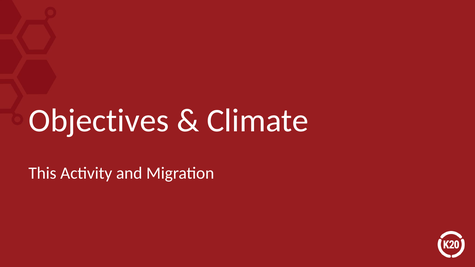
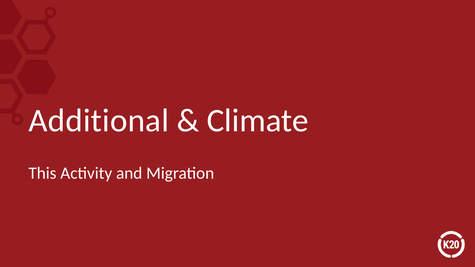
Objectives: Objectives -> Additional (99, 121)
